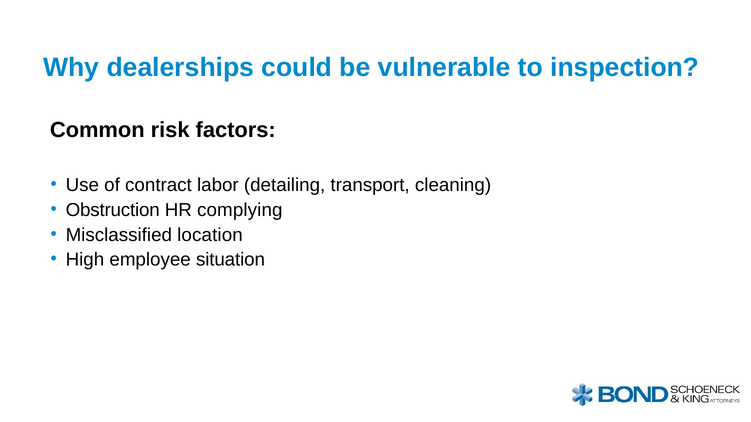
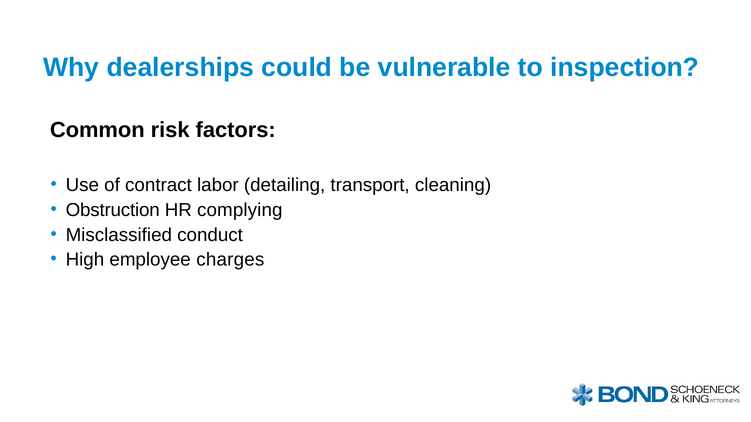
location: location -> conduct (210, 235)
situation: situation -> charges (230, 260)
